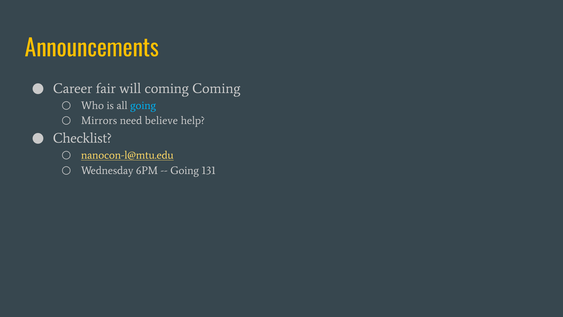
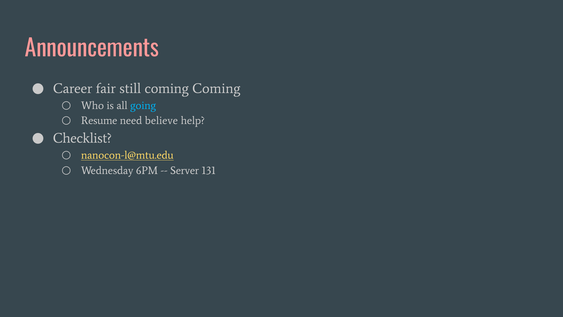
Announcements colour: yellow -> pink (92, 49)
will: will -> still (130, 89)
Mirrors: Mirrors -> Resume (99, 120)
Going: Going -> Server (185, 170)
